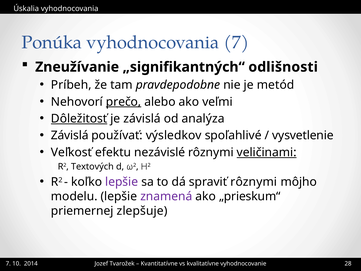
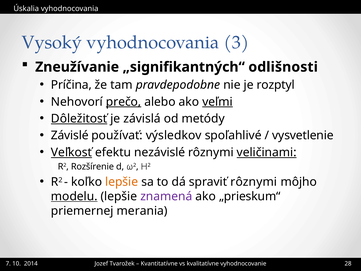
Ponúka: Ponúka -> Vysoký (52, 42)
vyhodnocovania 7: 7 -> 3 (236, 42)
Príbeh: Príbeh -> Príčina (71, 85)
metód: metód -> rozptyl (276, 85)
veľmi underline: none -> present (217, 102)
analýza: analýza -> metódy (203, 119)
Závislá: Závislá -> Závislé (70, 135)
Veľkosť underline: none -> present (72, 152)
Textových: Textových -> Rozšírenie (92, 166)
lepšie colour: purple -> orange (122, 182)
modelu underline: none -> present (74, 196)
zlepšuje: zlepšuje -> merania (142, 211)
